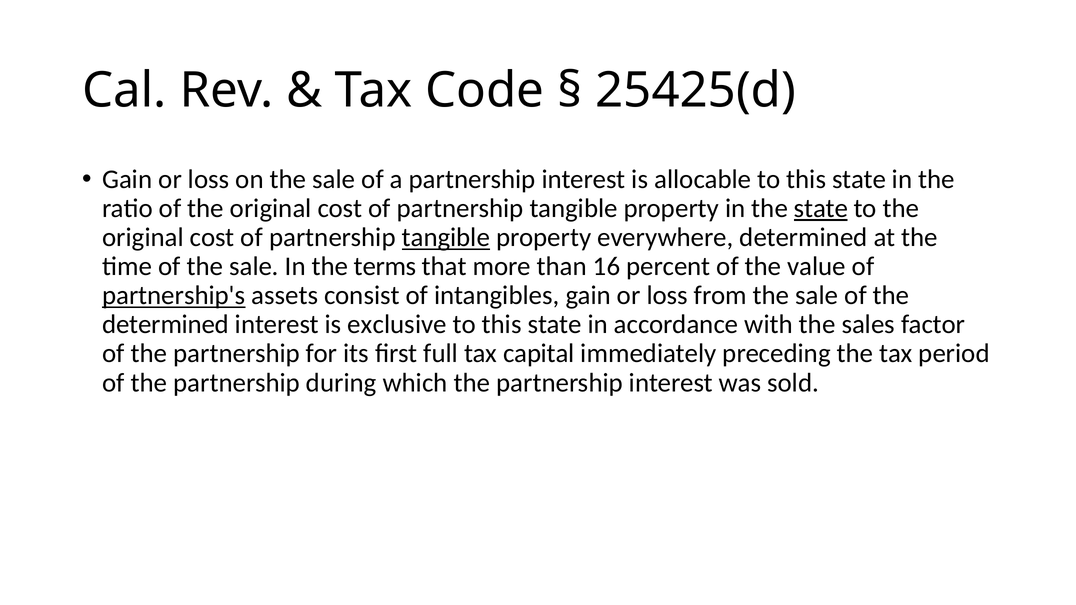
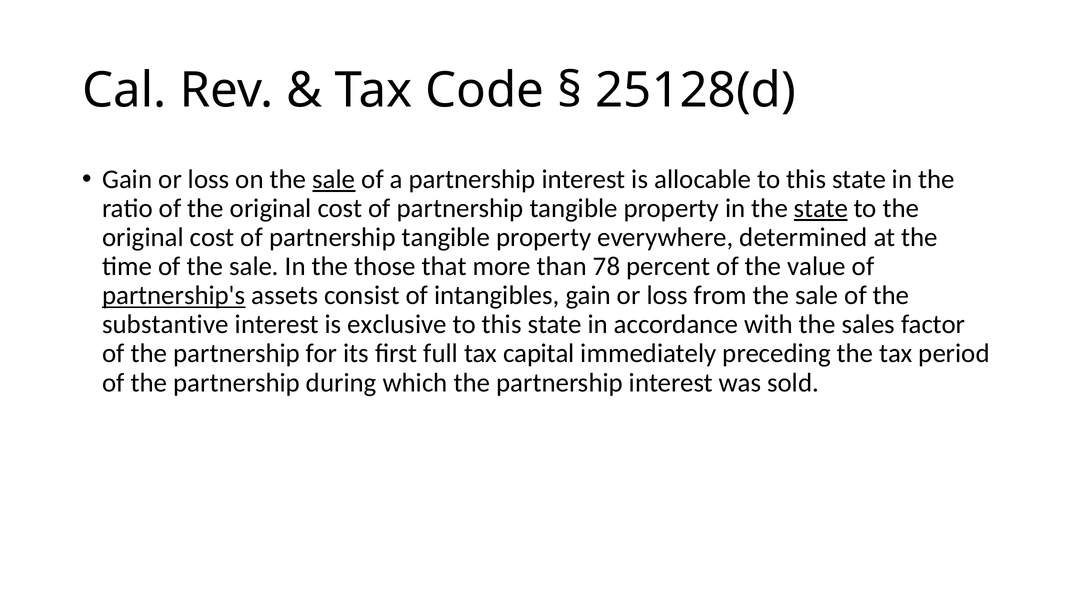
25425(d: 25425(d -> 25128(d (696, 90)
sale underline: none -> present (334, 180)
tangible underline: present -> none (446, 238)
terms: terms -> those (385, 267)
16: 16 -> 78 (607, 267)
determined: determined -> substantive (165, 325)
